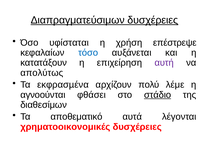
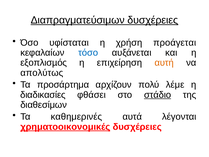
επέστρεψε: επέστρεψε -> προάγεται (175, 43)
κατατάξουν: κατατάξουν -> εξοπλισµός (44, 63)
αυτή colour: purple -> orange (164, 63)
εκφρασµένα: εκφρασµένα -> προσάρτημα (63, 85)
αγνοούνται: αγνοούνται -> διαδικασίες (43, 95)
αποθεματικό: αποθεματικό -> καθημερινές (76, 117)
χρηματοοικονομικές underline: none -> present (65, 127)
